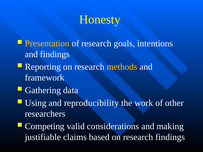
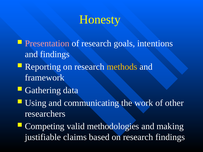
Presentation colour: yellow -> pink (47, 43)
reproducibility: reproducibility -> communicating (92, 103)
considerations: considerations -> methodologies (113, 127)
